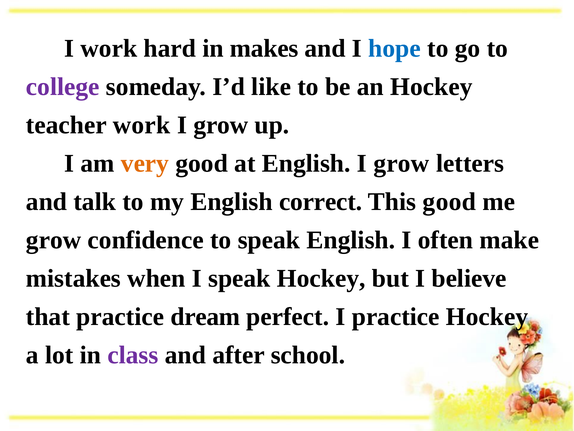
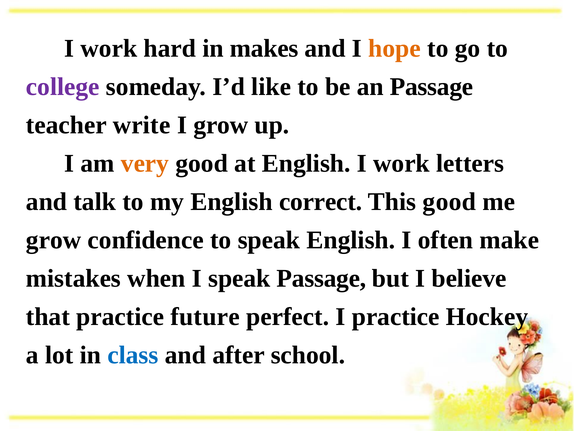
hope colour: blue -> orange (395, 49)
an Hockey: Hockey -> Passage (432, 87)
teacher work: work -> write (142, 125)
English I grow: grow -> work (401, 163)
speak Hockey: Hockey -> Passage (321, 278)
dream: dream -> future (205, 316)
class colour: purple -> blue (133, 355)
